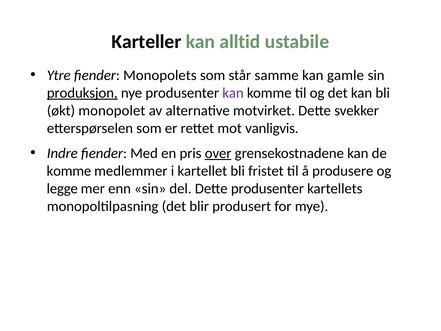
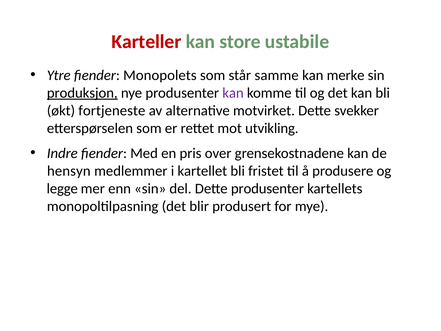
Karteller colour: black -> red (146, 42)
alltid: alltid -> store (240, 42)
gamle: gamle -> merke (346, 75)
monopolet: monopolet -> fortjeneste (112, 111)
vanligvis: vanligvis -> utvikling (272, 128)
over underline: present -> none (218, 153)
komme: komme -> hensyn (69, 171)
